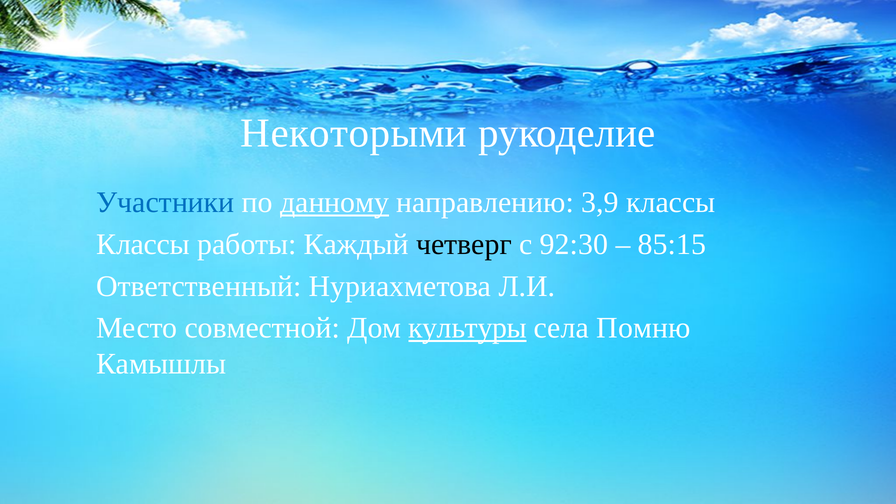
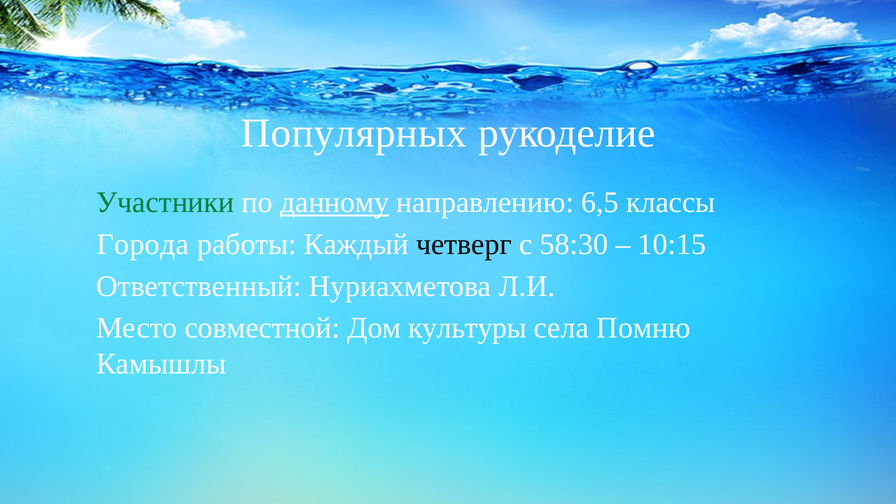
Некоторыми: Некоторыми -> Популярных (354, 133)
Участники colour: blue -> green (165, 203)
3,9: 3,9 -> 6,5 (600, 203)
Классы: Классы -> Города (143, 244)
92:30: 92:30 -> 58:30 (574, 244)
85:15: 85:15 -> 10:15 (672, 244)
культуры underline: present -> none (468, 328)
